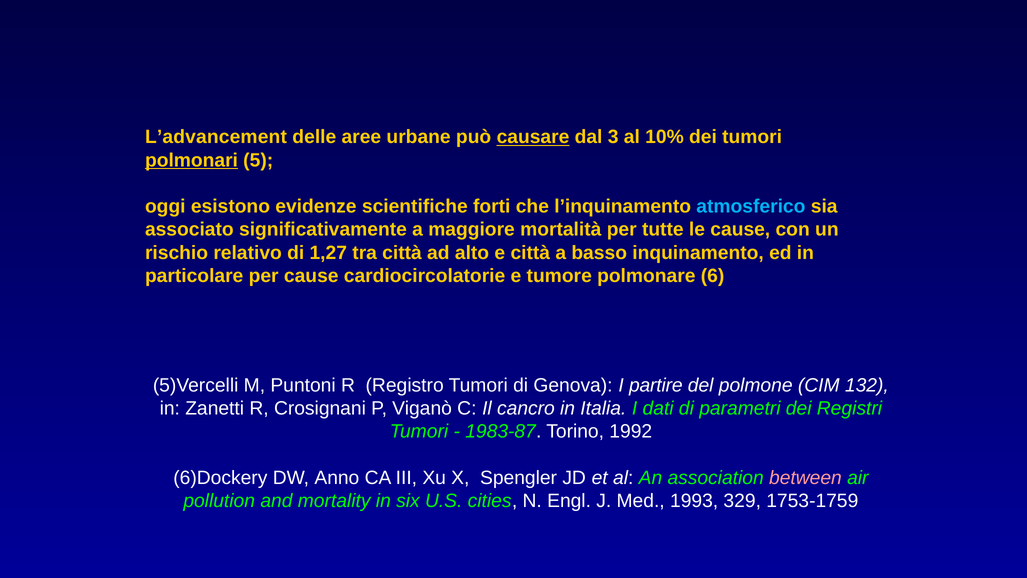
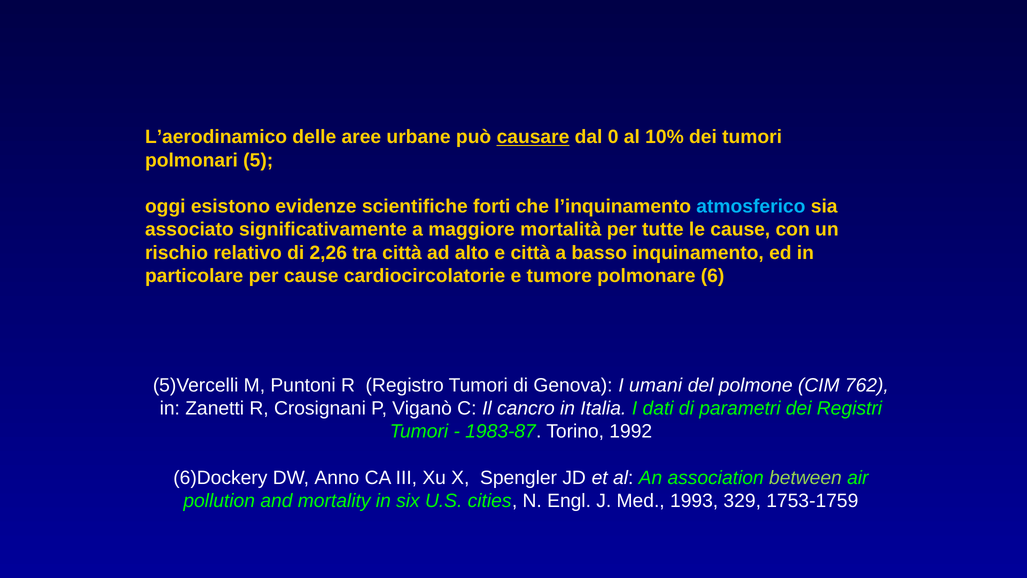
L’advancement: L’advancement -> L’aerodinamico (216, 137)
3: 3 -> 0 (613, 137)
polmonari underline: present -> none (191, 160)
1,27: 1,27 -> 2,26 (328, 253)
partire: partire -> umani (656, 385)
132: 132 -> 762 (867, 385)
between colour: pink -> light green (805, 478)
